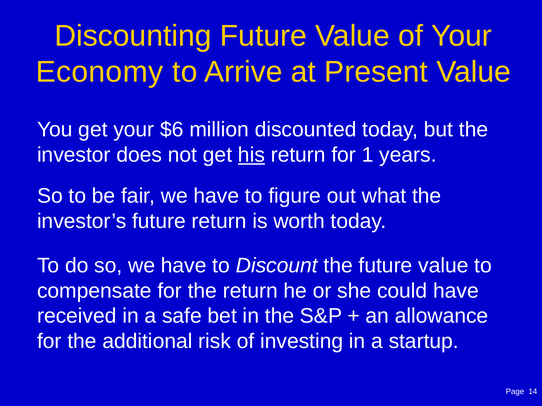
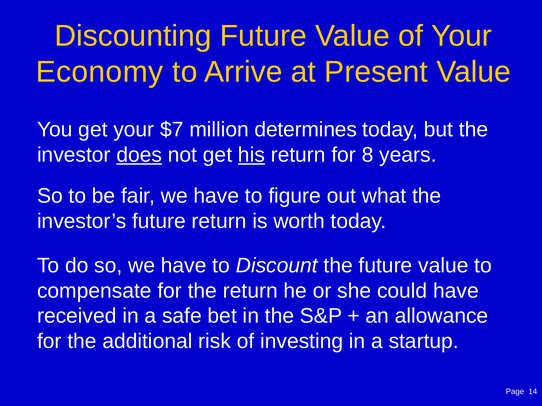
$6: $6 -> $7 (172, 130)
discounted: discounted -> determines (306, 130)
does underline: none -> present (139, 155)
1: 1 -> 8 (368, 155)
